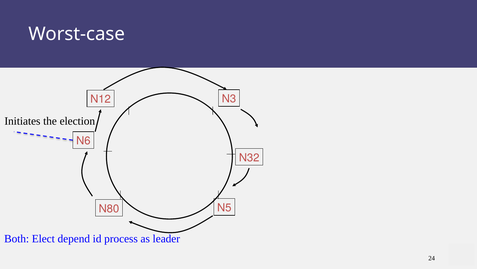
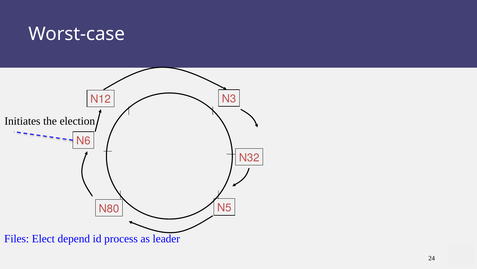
Both: Both -> Files (17, 239)
